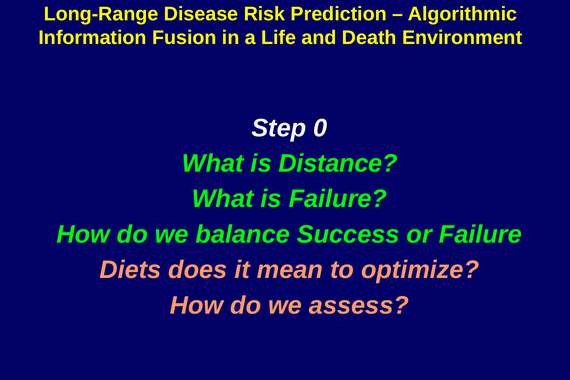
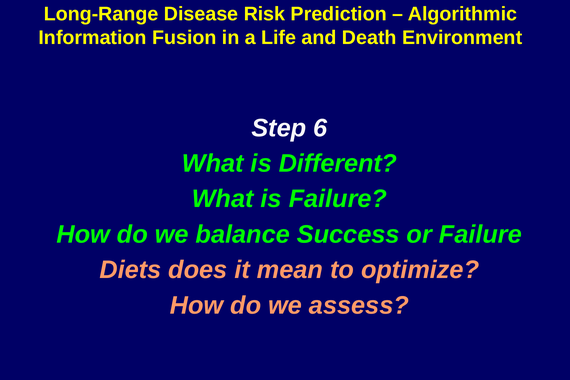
0: 0 -> 6 (320, 128)
Distance: Distance -> Different (338, 163)
